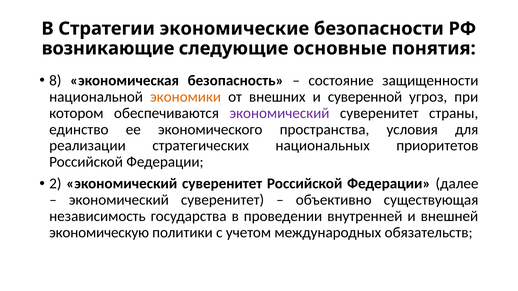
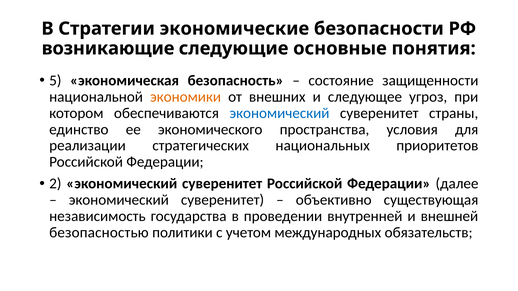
8: 8 -> 5 (55, 81)
суверенной: суверенной -> следующее (365, 97)
экономический colour: purple -> blue (279, 113)
экономическую: экономическую -> безопасностью (99, 233)
